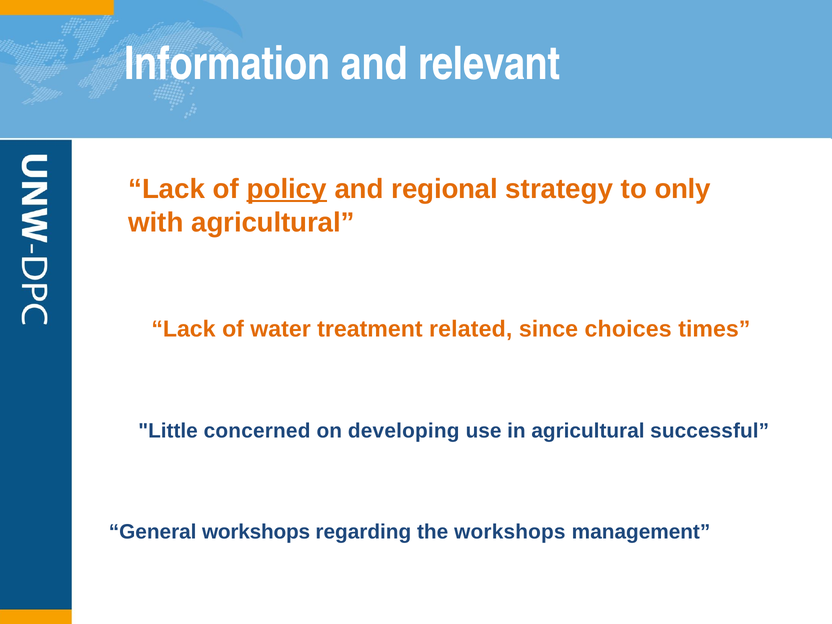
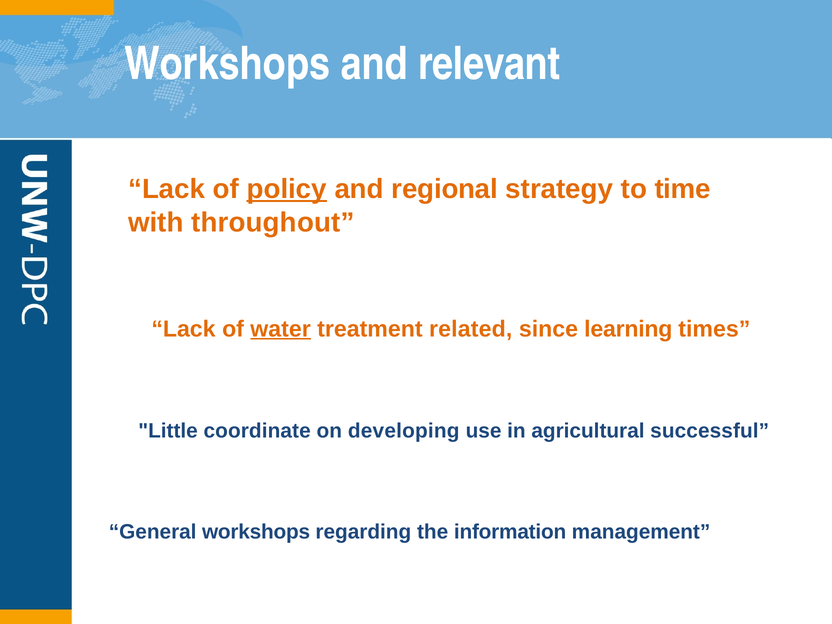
Information: Information -> Workshops (227, 64)
only: only -> time (683, 189)
with agricultural: agricultural -> throughout (273, 222)
water underline: none -> present (281, 329)
choices: choices -> learning (628, 329)
concerned: concerned -> coordinate (257, 431)
the workshops: workshops -> information (510, 532)
